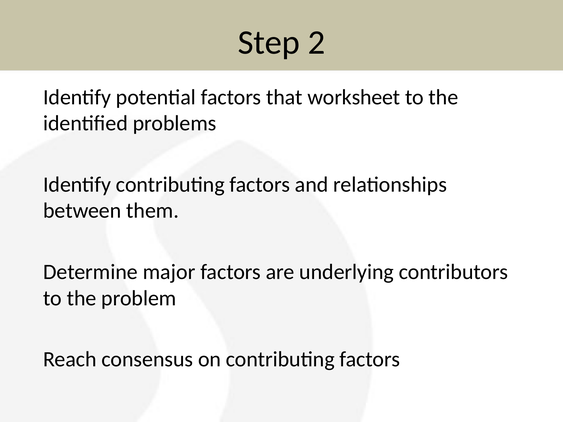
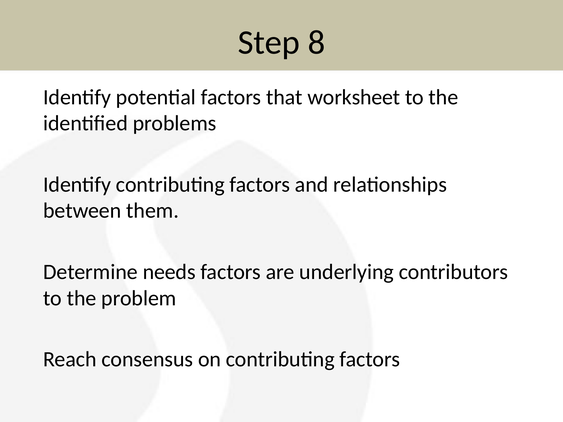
2: 2 -> 8 (316, 42)
major: major -> needs (169, 272)
